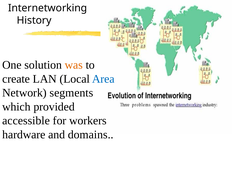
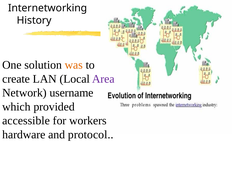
Area colour: blue -> purple (103, 79)
segments: segments -> username (72, 93)
domains: domains -> protocol (91, 135)
